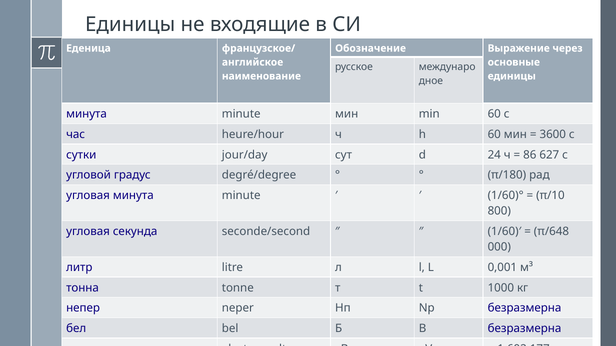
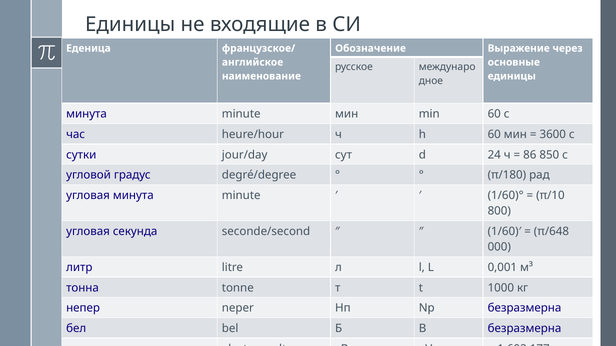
627: 627 -> 850 (549, 155)
